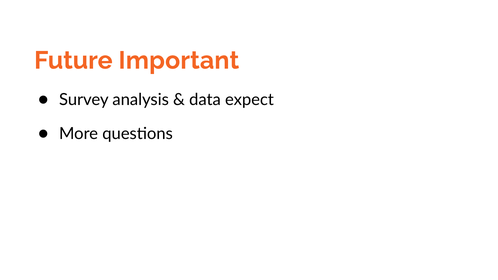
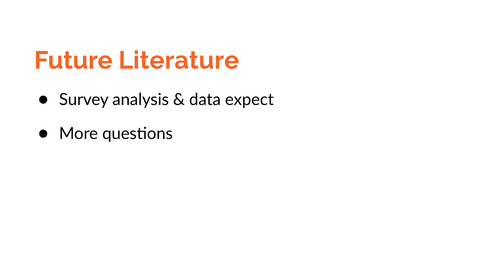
Important: Important -> Literature (179, 60)
